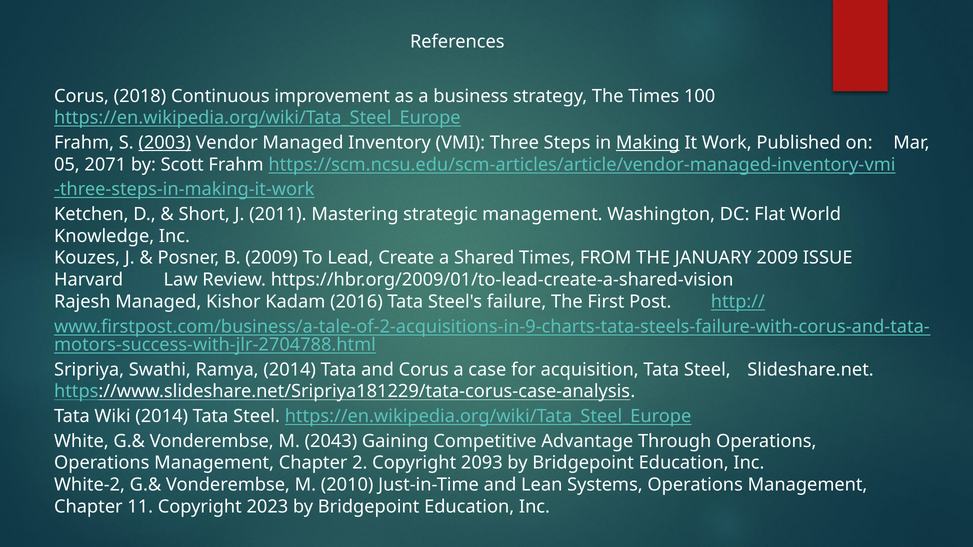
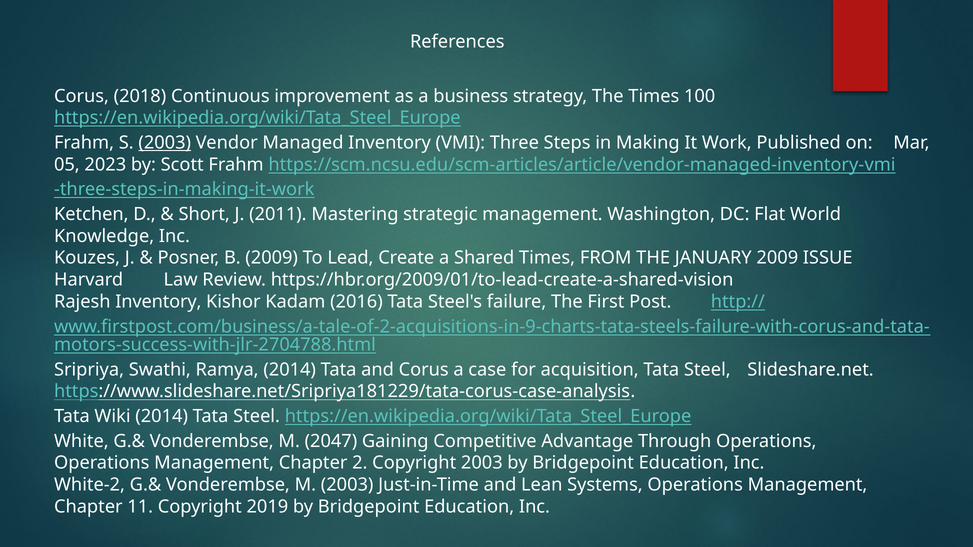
Making underline: present -> none (648, 143)
2071: 2071 -> 2023 (105, 165)
Rajesh Managed: Managed -> Inventory (158, 302)
2043: 2043 -> 2047 (331, 441)
Copyright 2093: 2093 -> 2003 (482, 463)
M 2010: 2010 -> 2003 (347, 485)
2023: 2023 -> 2019 (267, 507)
